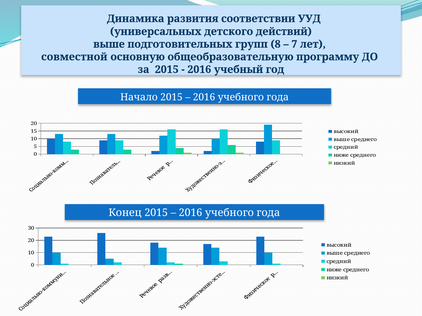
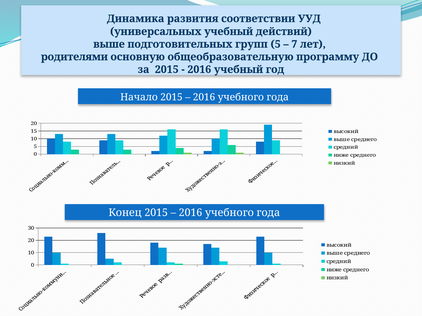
универсальных детского: детского -> учебный (229, 32)
групп 8: 8 -> 5 (276, 44)
совместной: совместной -> родителями (74, 57)
